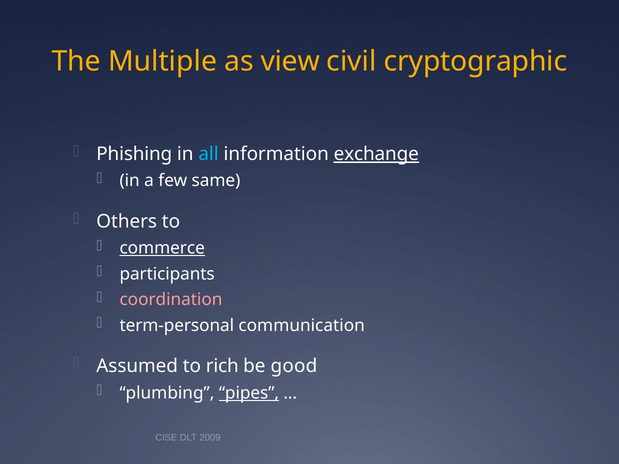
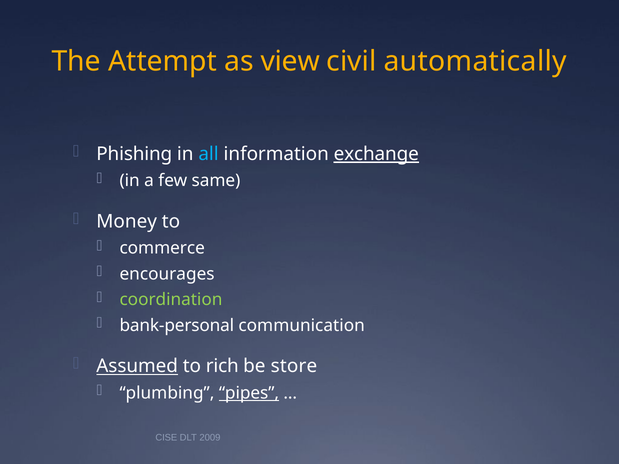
Multiple: Multiple -> Attempt (163, 62)
cryptographic: cryptographic -> automatically (475, 62)
Others: Others -> Money (127, 222)
commerce underline: present -> none (162, 248)
participants: participants -> encourages (167, 274)
coordination colour: pink -> light green (171, 300)
term-personal: term-personal -> bank-personal (177, 326)
Assumed underline: none -> present (137, 366)
good: good -> store (294, 366)
